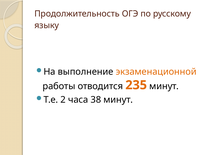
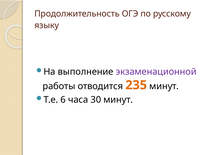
экзаменационной colour: orange -> purple (156, 72)
2: 2 -> 6 (63, 99)
38: 38 -> 30 (96, 99)
